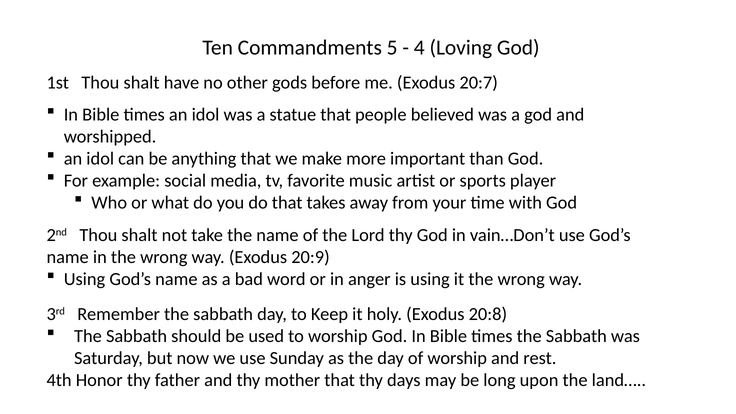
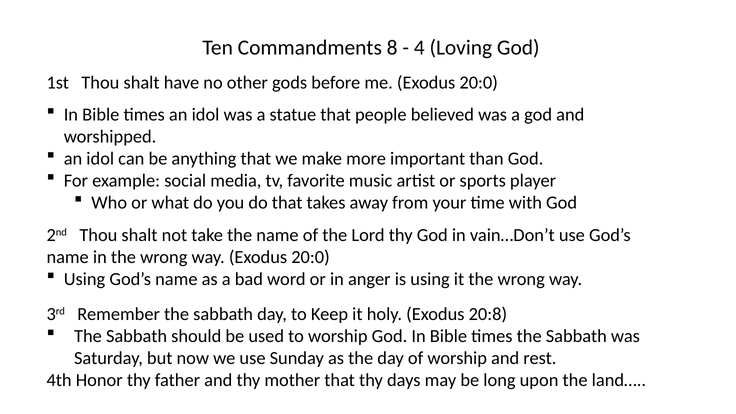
5: 5 -> 8 (392, 48)
me Exodus 20:7: 20:7 -> 20:0 (479, 83)
way Exodus 20:9: 20:9 -> 20:0 (311, 257)
